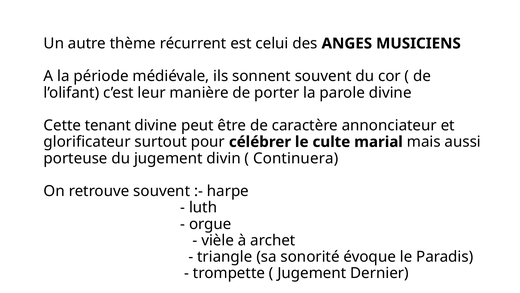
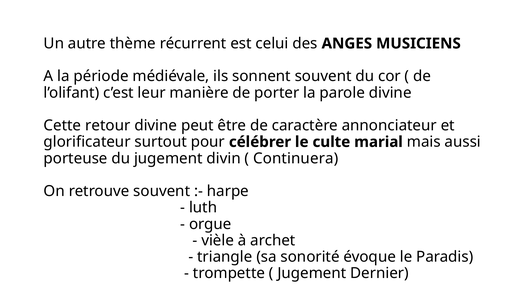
tenant: tenant -> retour (108, 125)
